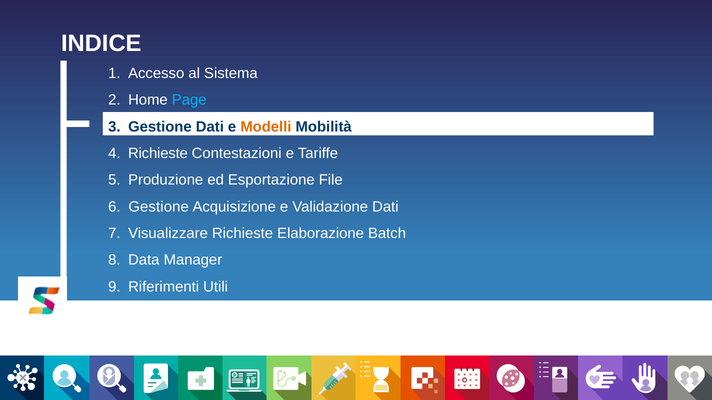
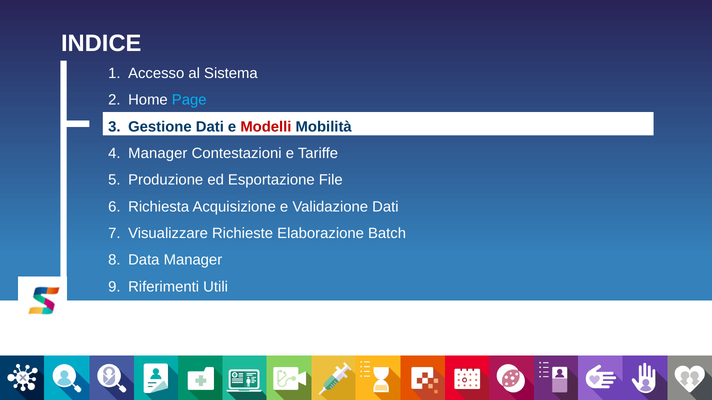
Modelli colour: orange -> red (266, 127)
Richieste: Richieste -> Manager (158, 154)
Gestione: Gestione -> Richiesta (159, 207)
